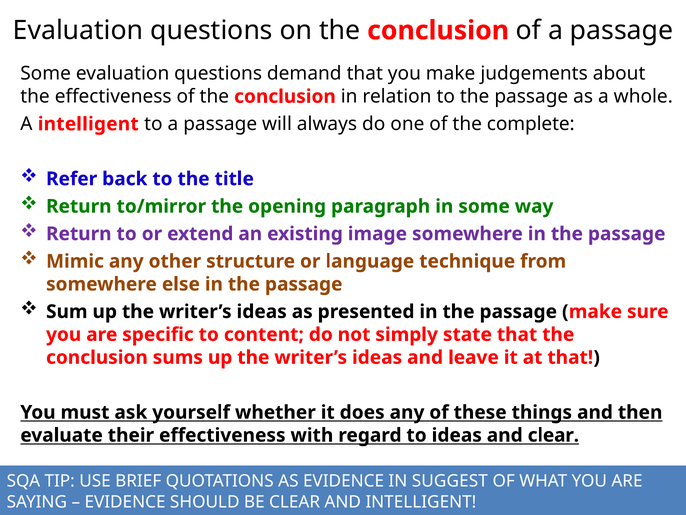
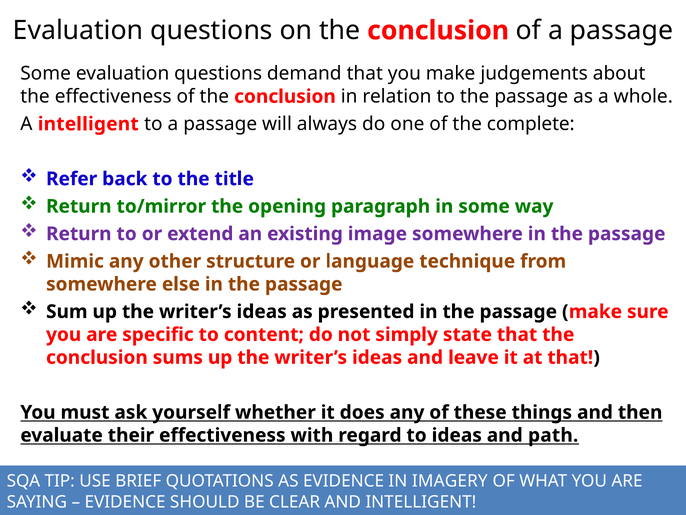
and clear: clear -> path (553, 435)
SUGGEST: SUGGEST -> IMAGERY (450, 481)
